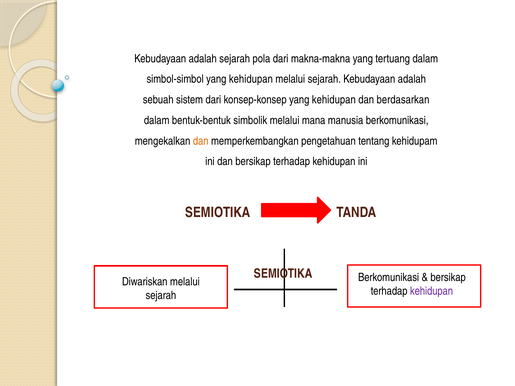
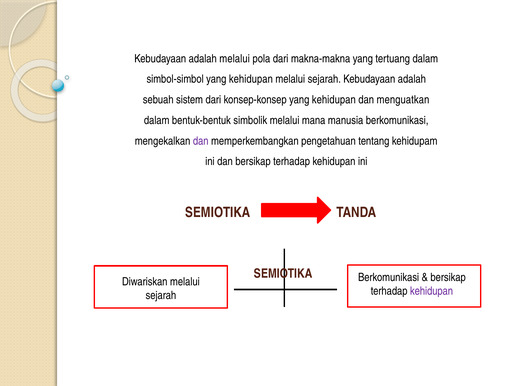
adalah sejarah: sejarah -> melalui (235, 59)
berdasarkan: berdasarkan -> menguatkan (403, 100)
dan colour: orange -> purple (201, 141)
